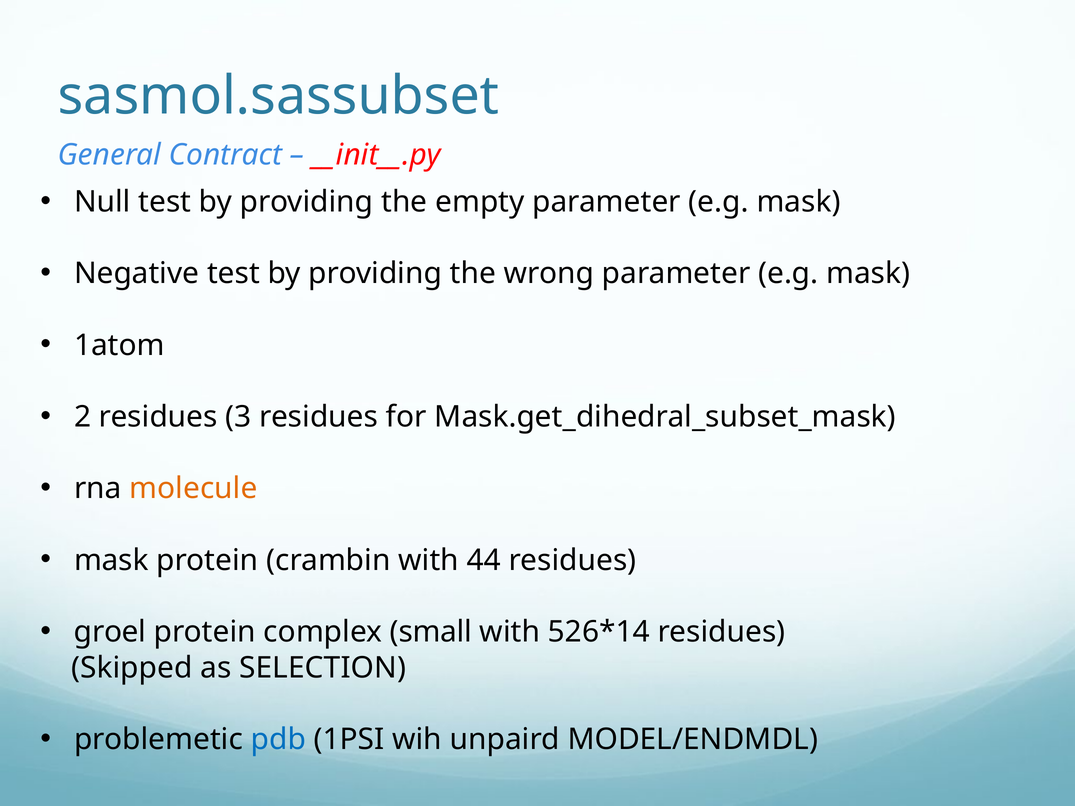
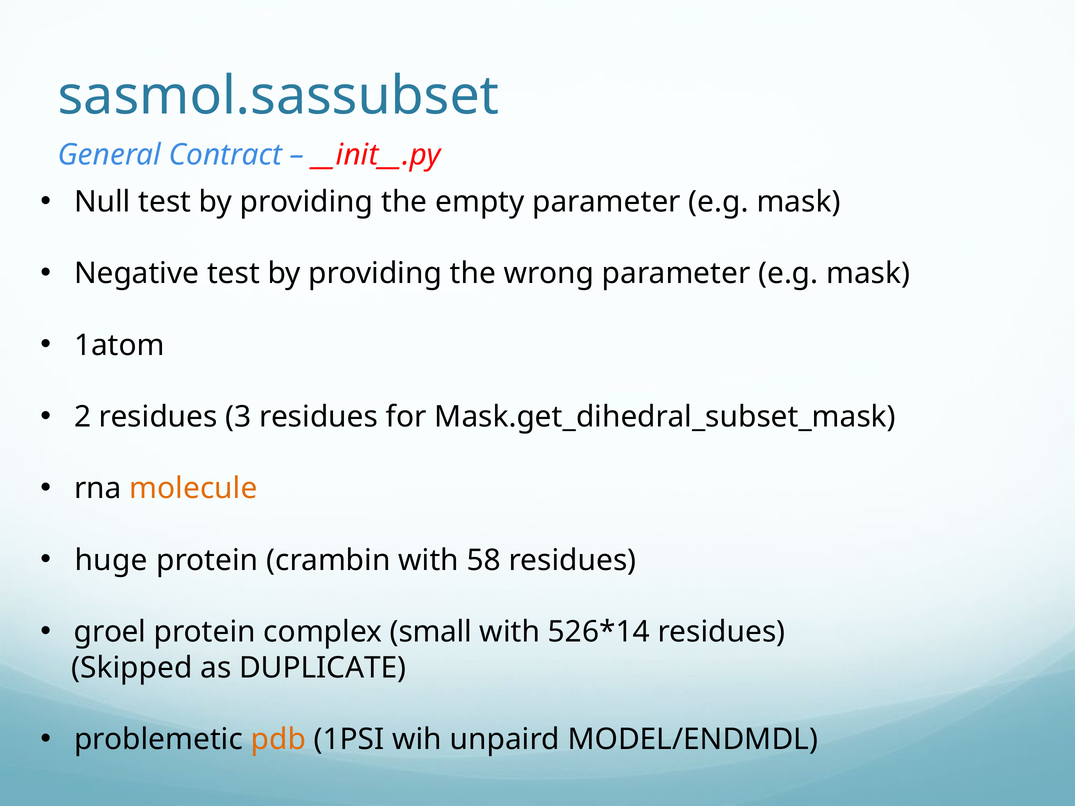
mask: mask -> huge (111, 560)
44: 44 -> 58 (484, 560)
SELECTION: SELECTION -> DUPLICATE (323, 668)
pdb colour: blue -> orange (278, 740)
